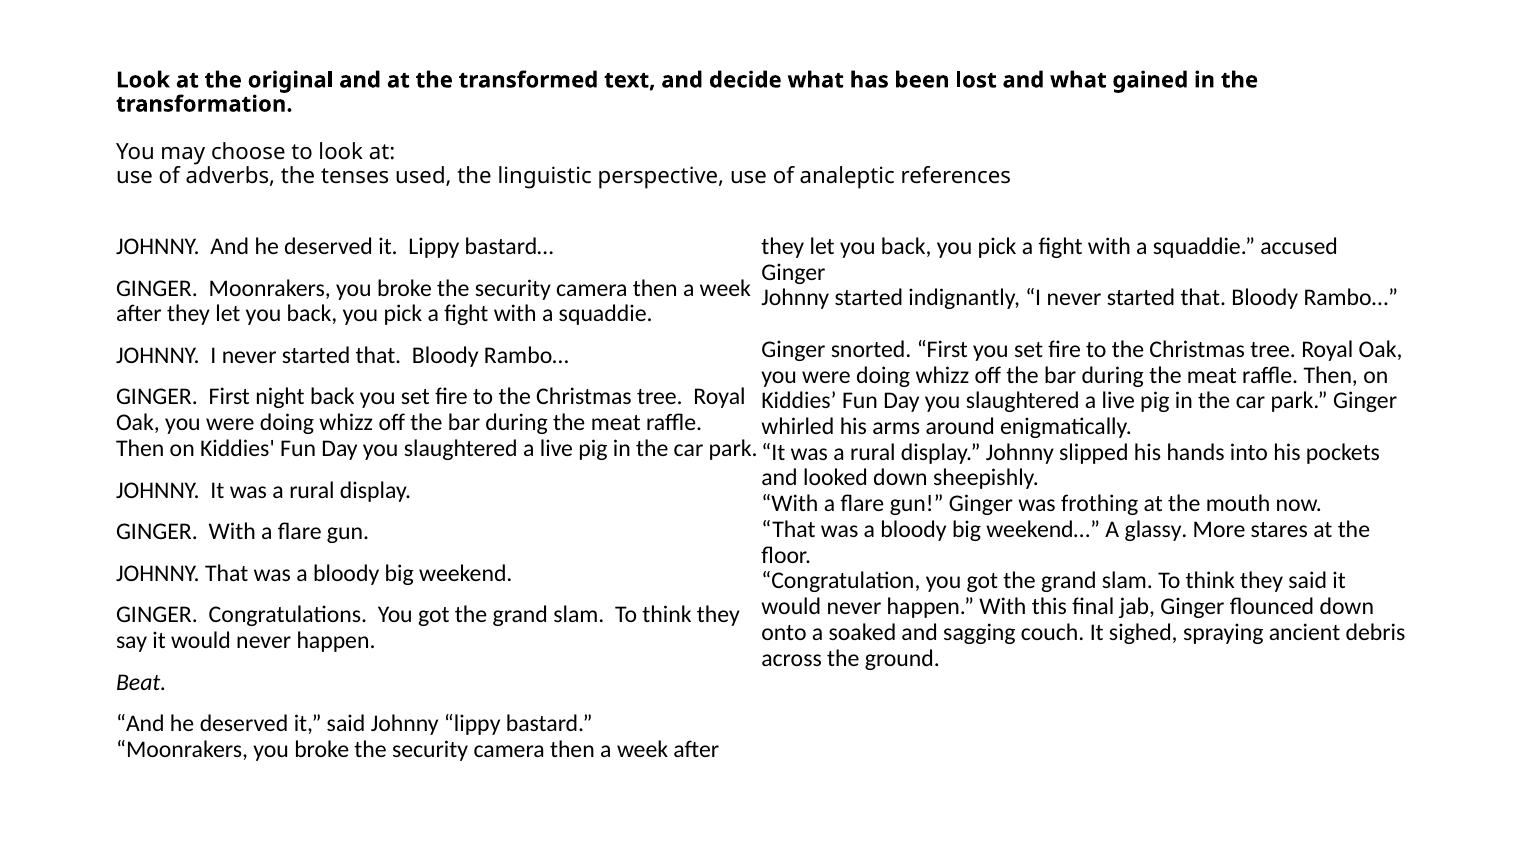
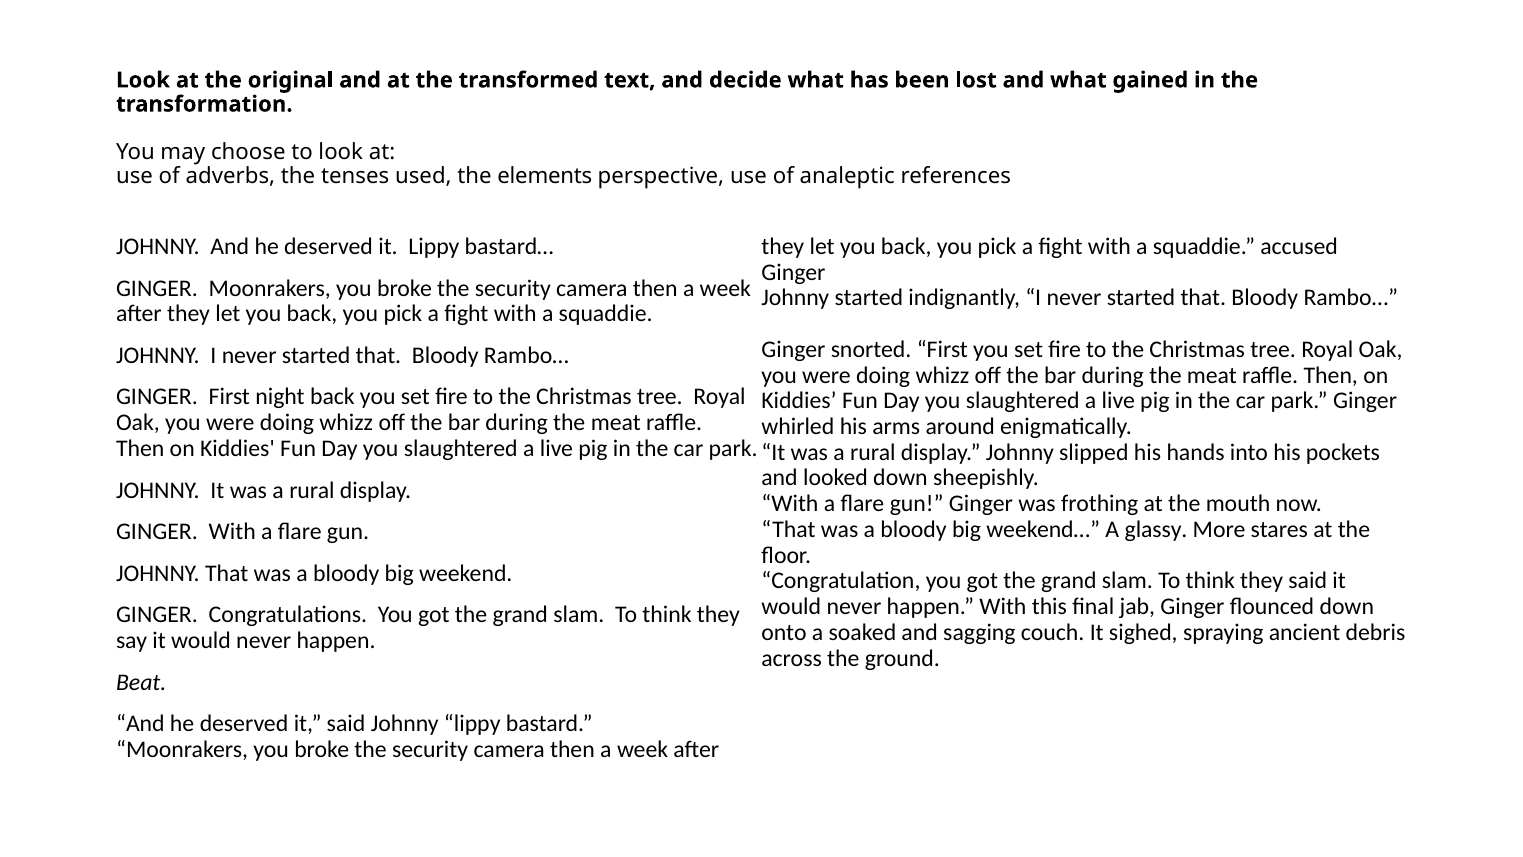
linguistic: linguistic -> elements (545, 176)
